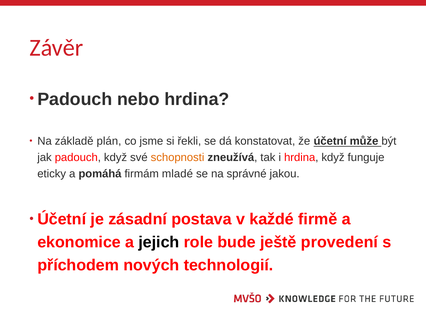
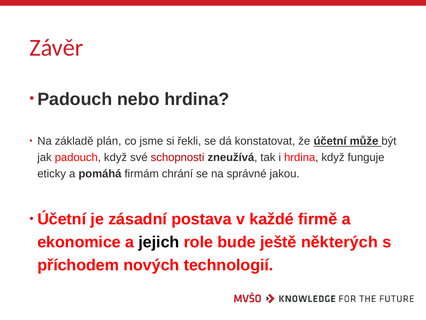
schopnosti colour: orange -> red (178, 157)
mladé: mladé -> chrání (177, 173)
provedení: provedení -> některých (339, 242)
